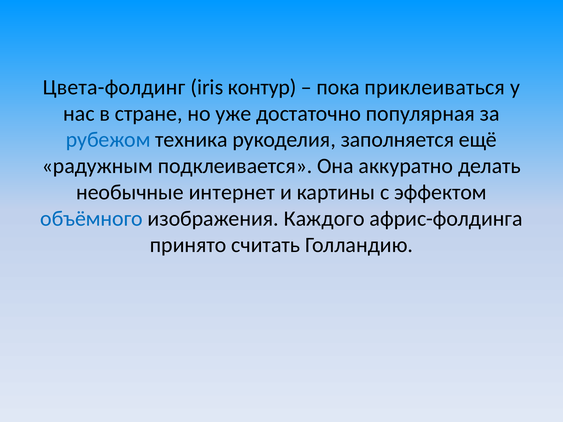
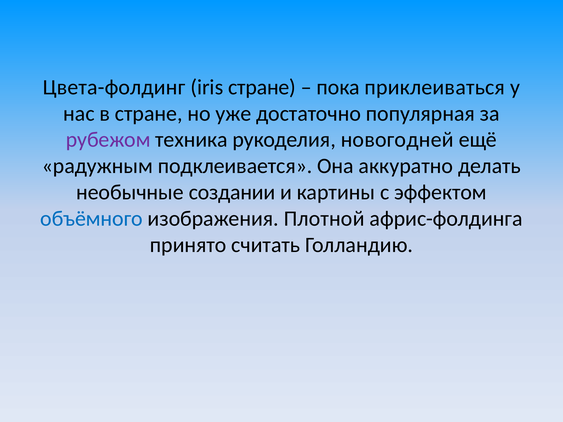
iris контур: контур -> стране (262, 87)
рубежом colour: blue -> purple (108, 140)
заполняется: заполняется -> новогодней (397, 140)
интернет: интернет -> создании (232, 192)
Каждого: Каждого -> Плотной (324, 219)
